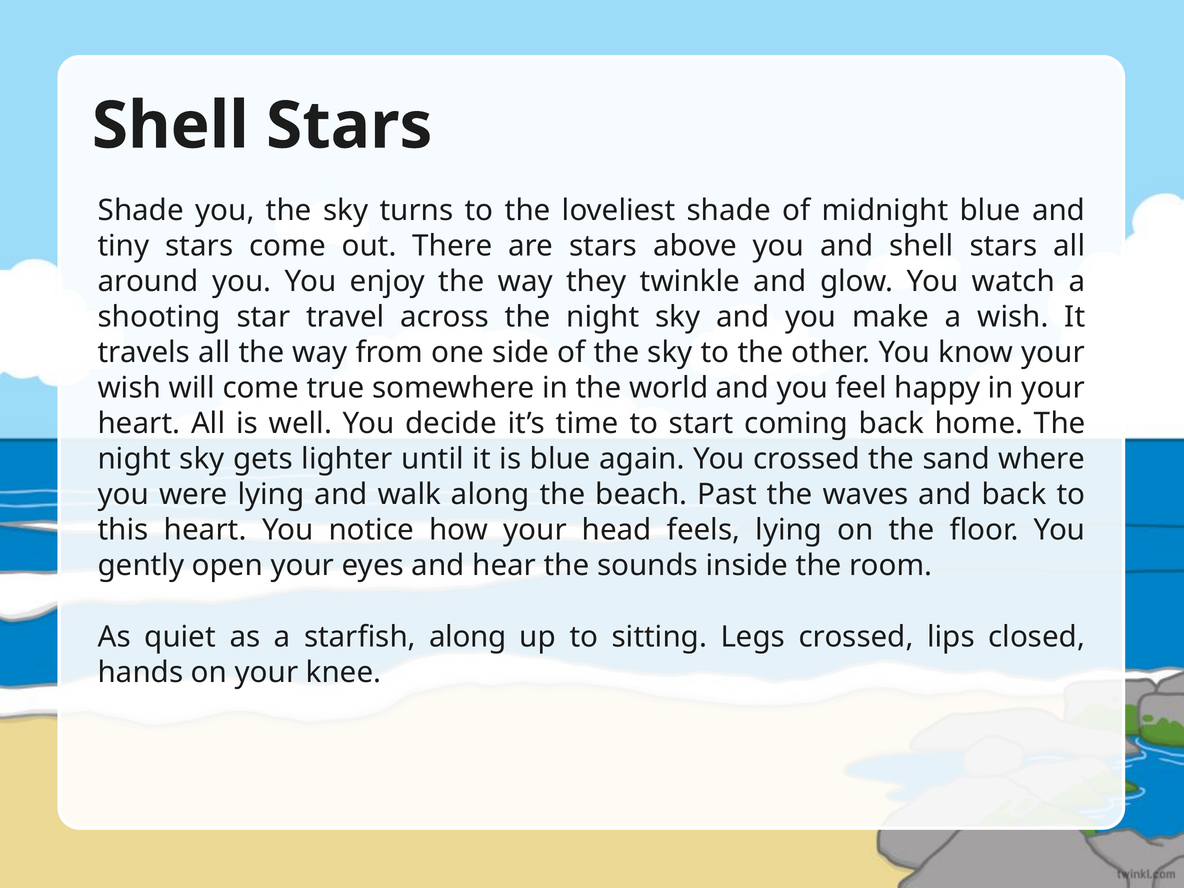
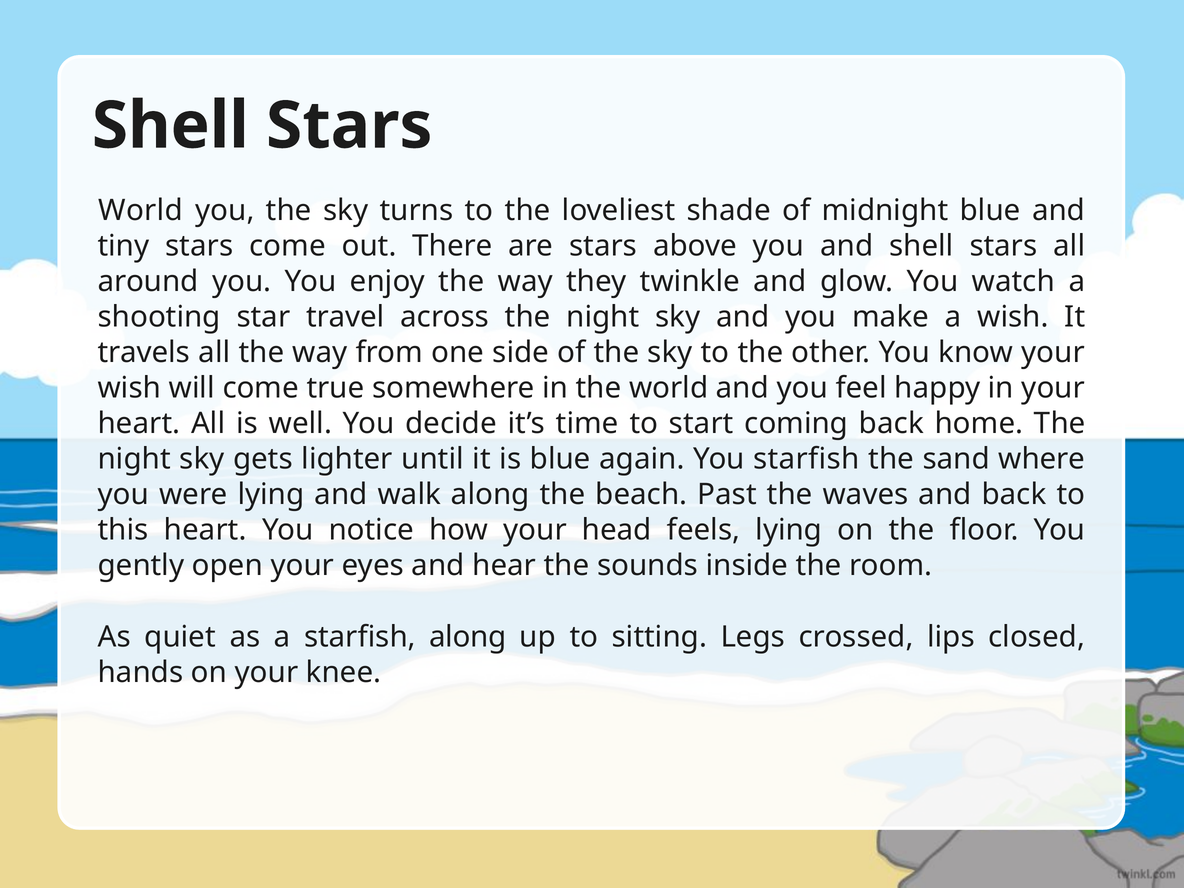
Shade: Shade -> World (141, 211)
You crossed: crossed -> starfish (806, 459)
